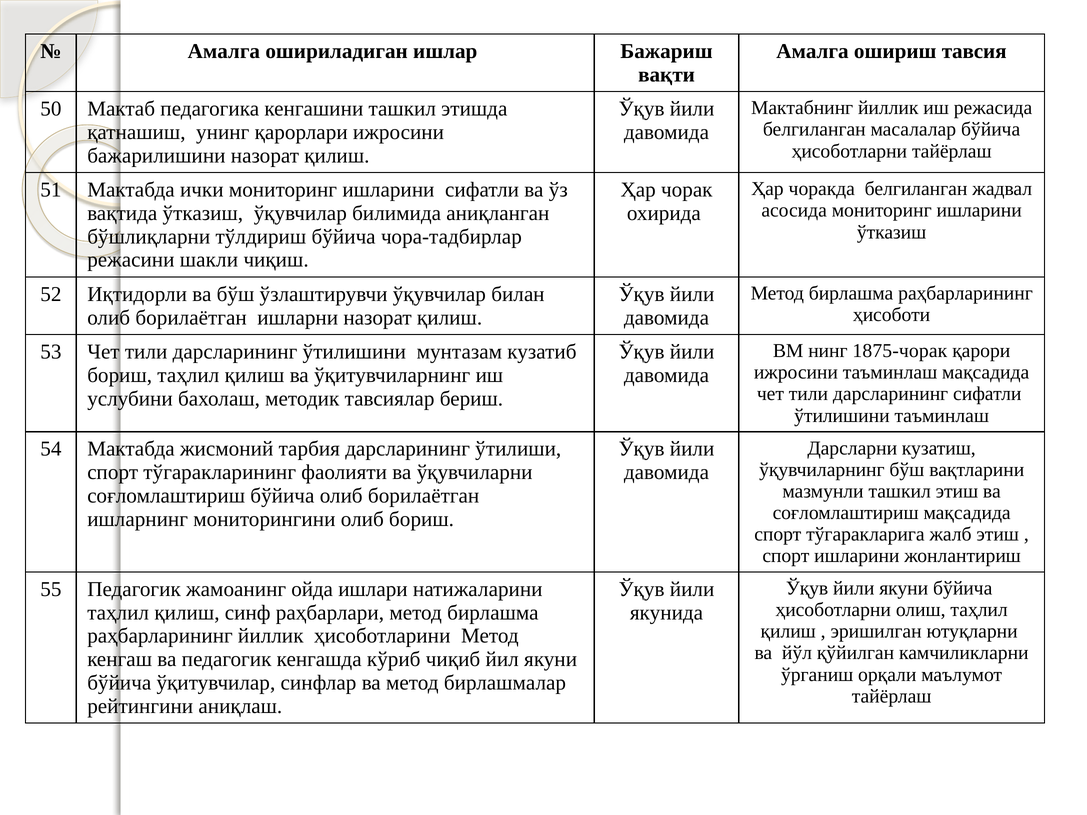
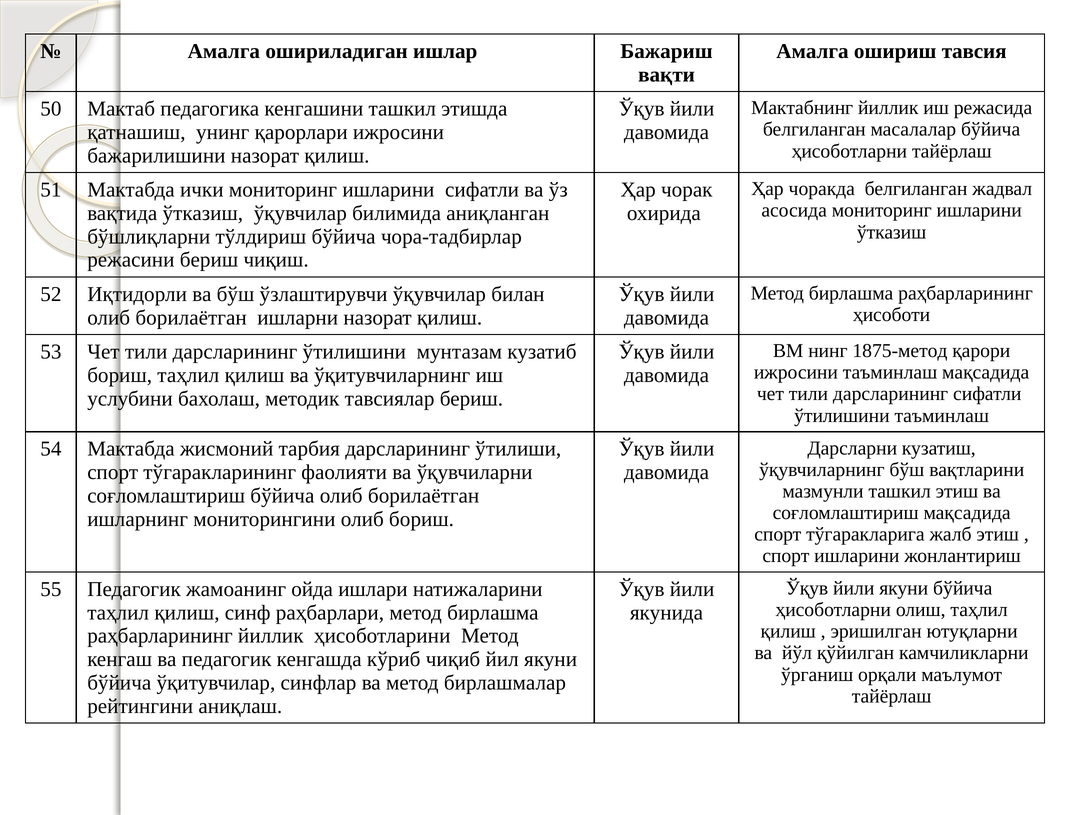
режасини шакли: шакли -> бериш (209, 260)
1875-чорак: 1875-чорак -> 1875-метод (900, 351)
